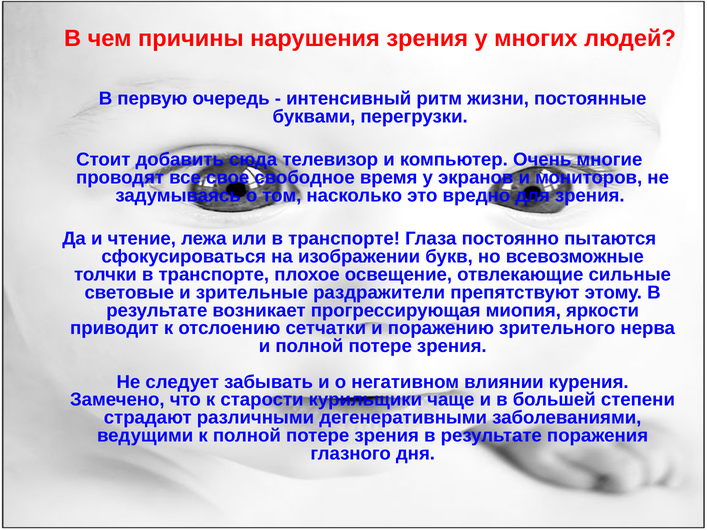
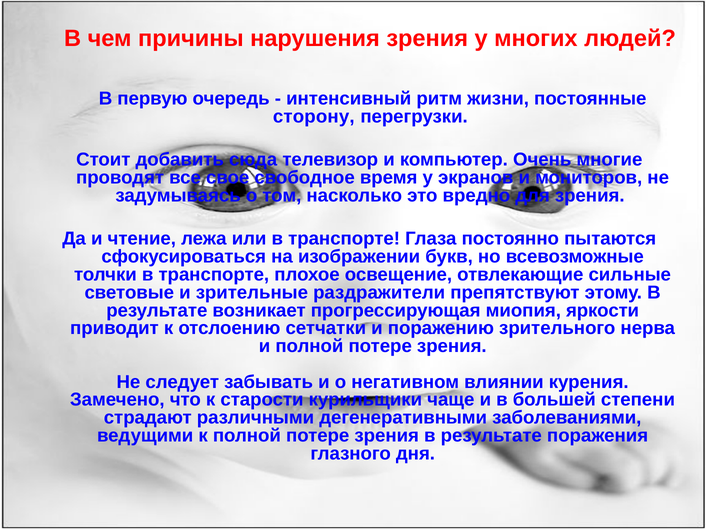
буквами: буквами -> сторону (314, 117)
